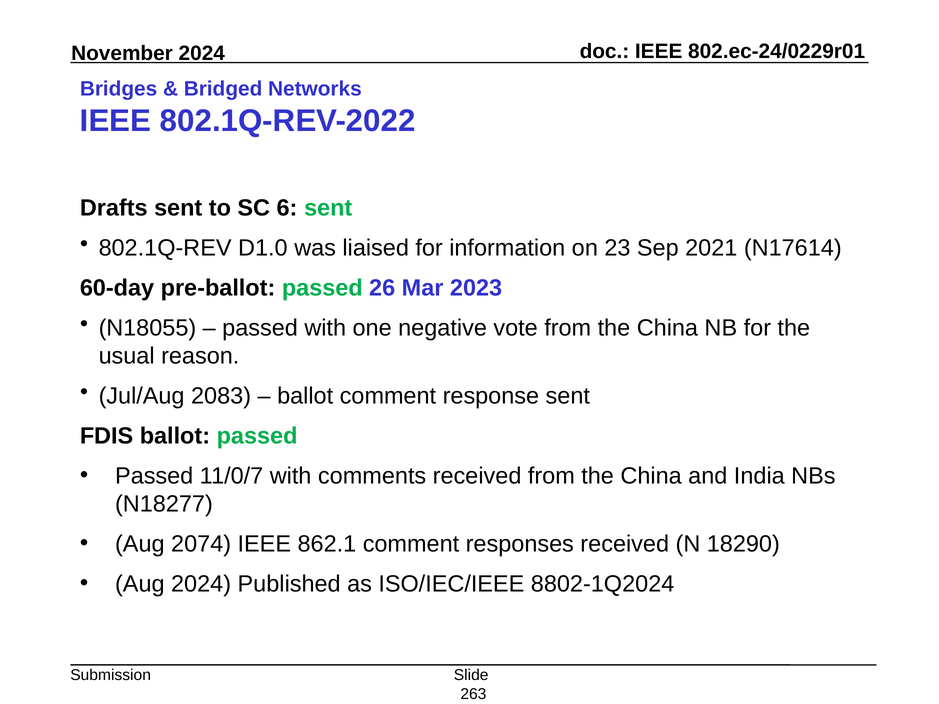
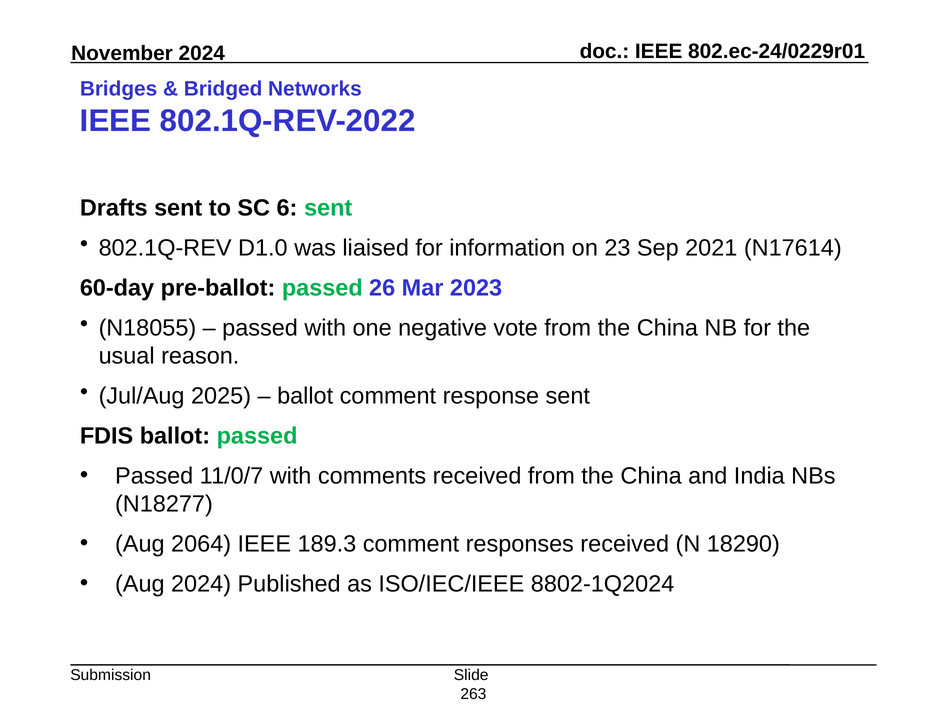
2083: 2083 -> 2025 (221, 396)
2074: 2074 -> 2064 (201, 544)
862.1: 862.1 -> 189.3 (327, 544)
